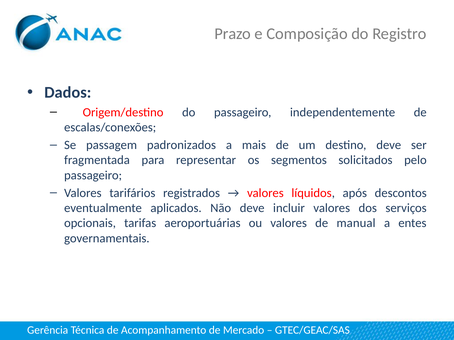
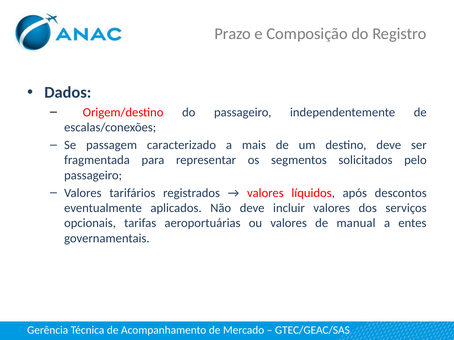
padronizados: padronizados -> caracterizado (181, 145)
